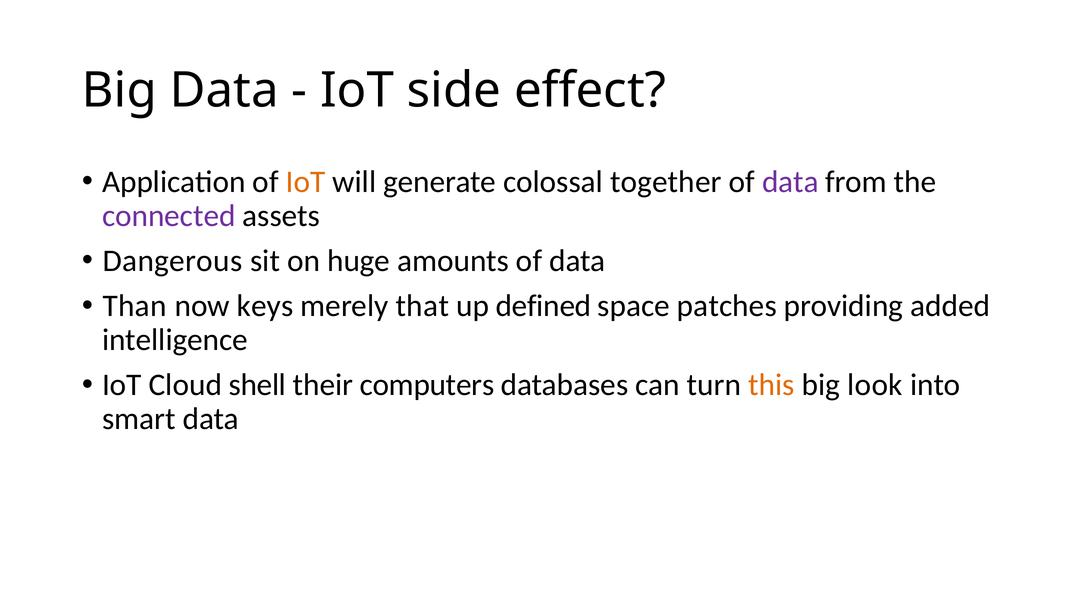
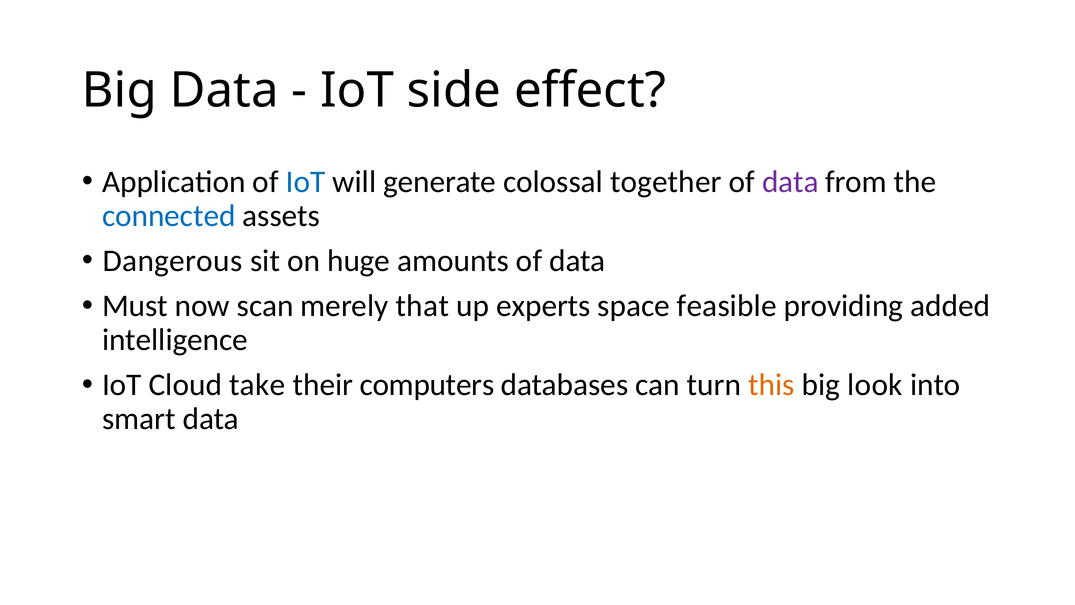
IoT colour: orange -> blue (305, 182)
connected colour: purple -> blue (169, 216)
Than: Than -> Must (135, 306)
keys: keys -> scan (265, 306)
defined: defined -> experts (543, 306)
patches: patches -> feasible (727, 306)
shell: shell -> take (257, 385)
